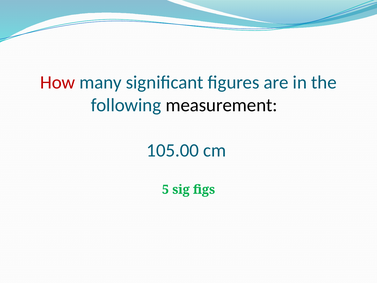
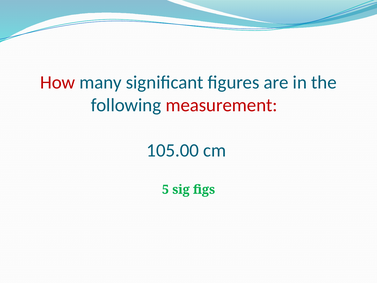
measurement colour: black -> red (221, 105)
